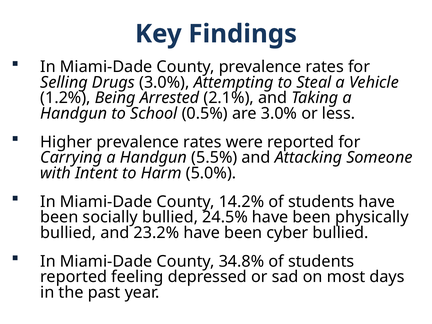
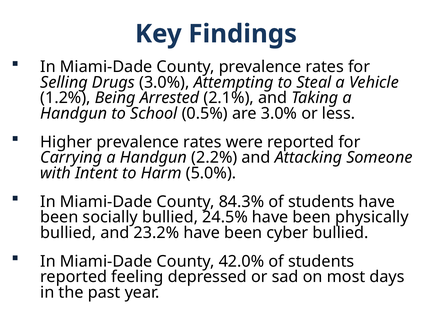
5.5%: 5.5% -> 2.2% (214, 158)
14.2%: 14.2% -> 84.3% (241, 202)
34.8%: 34.8% -> 42.0% (241, 261)
